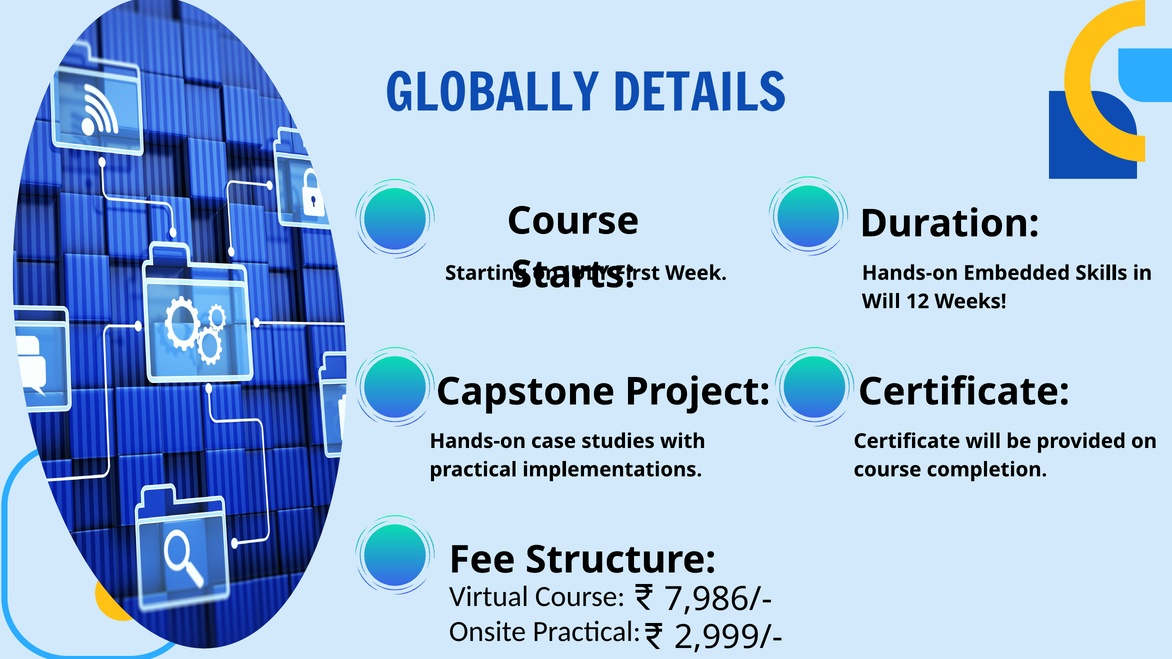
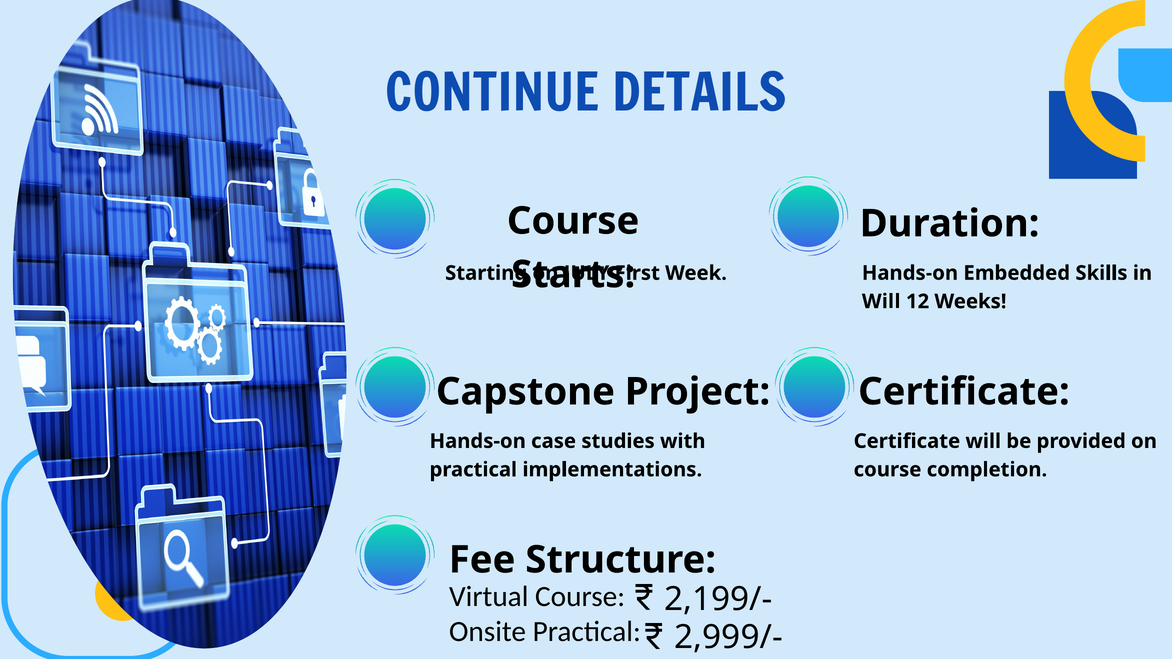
GLOBALLY: GLOBALLY -> CONTINUE (492, 94)
7,986/-: 7,986/- -> 2,199/- (718, 599)
